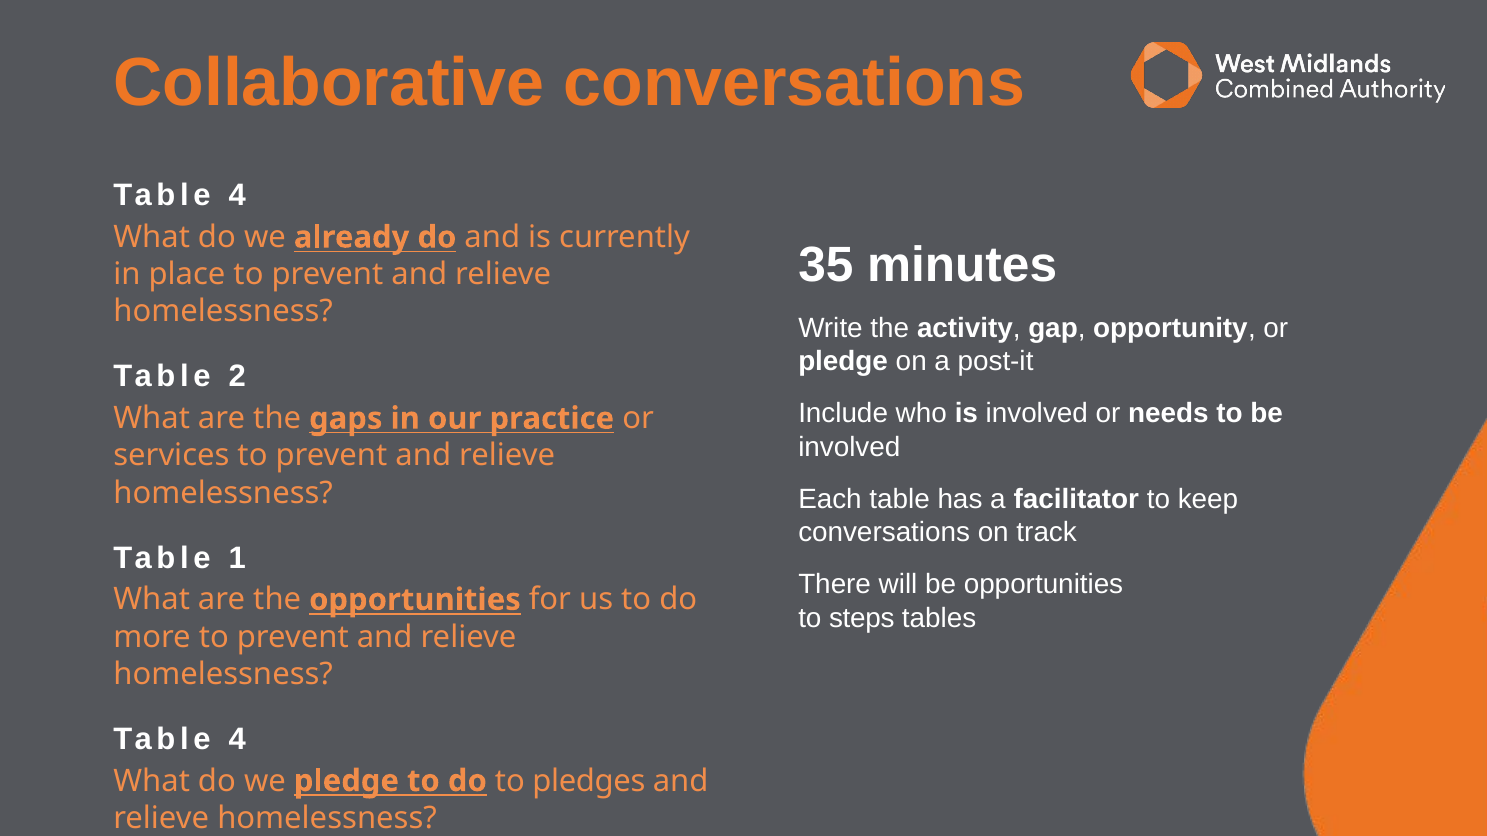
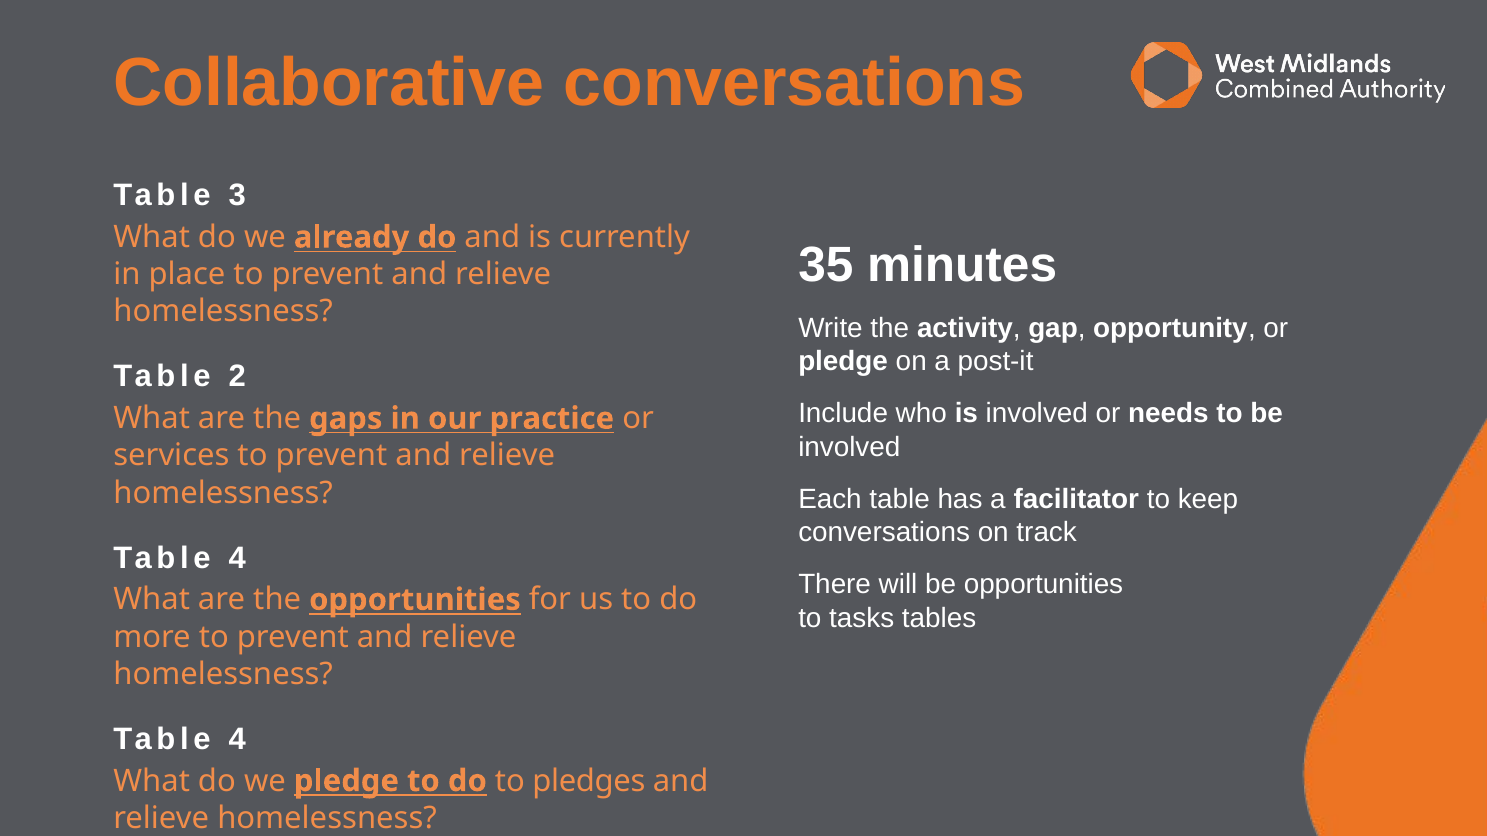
4: 4 -> 3 (237, 196)
1: 1 -> 4 (237, 558)
steps: steps -> tasks (862, 618)
